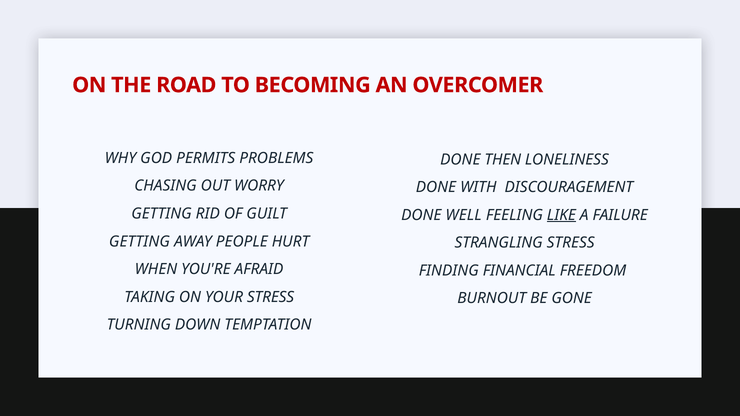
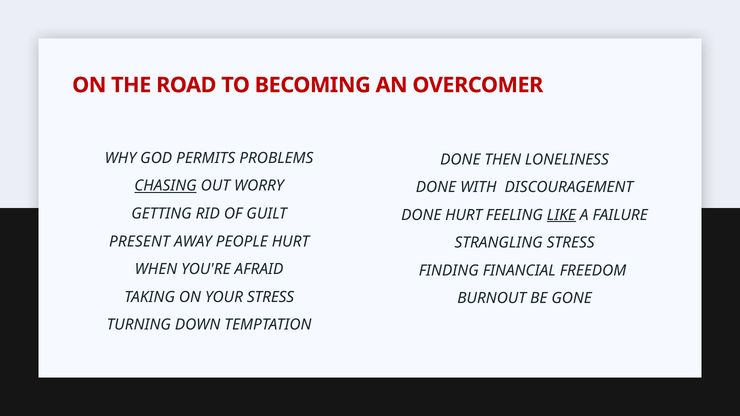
CHASING underline: none -> present (165, 186)
DONE WELL: WELL -> HURT (464, 215)
GETTING: GETTING -> PRESENT (139, 242)
